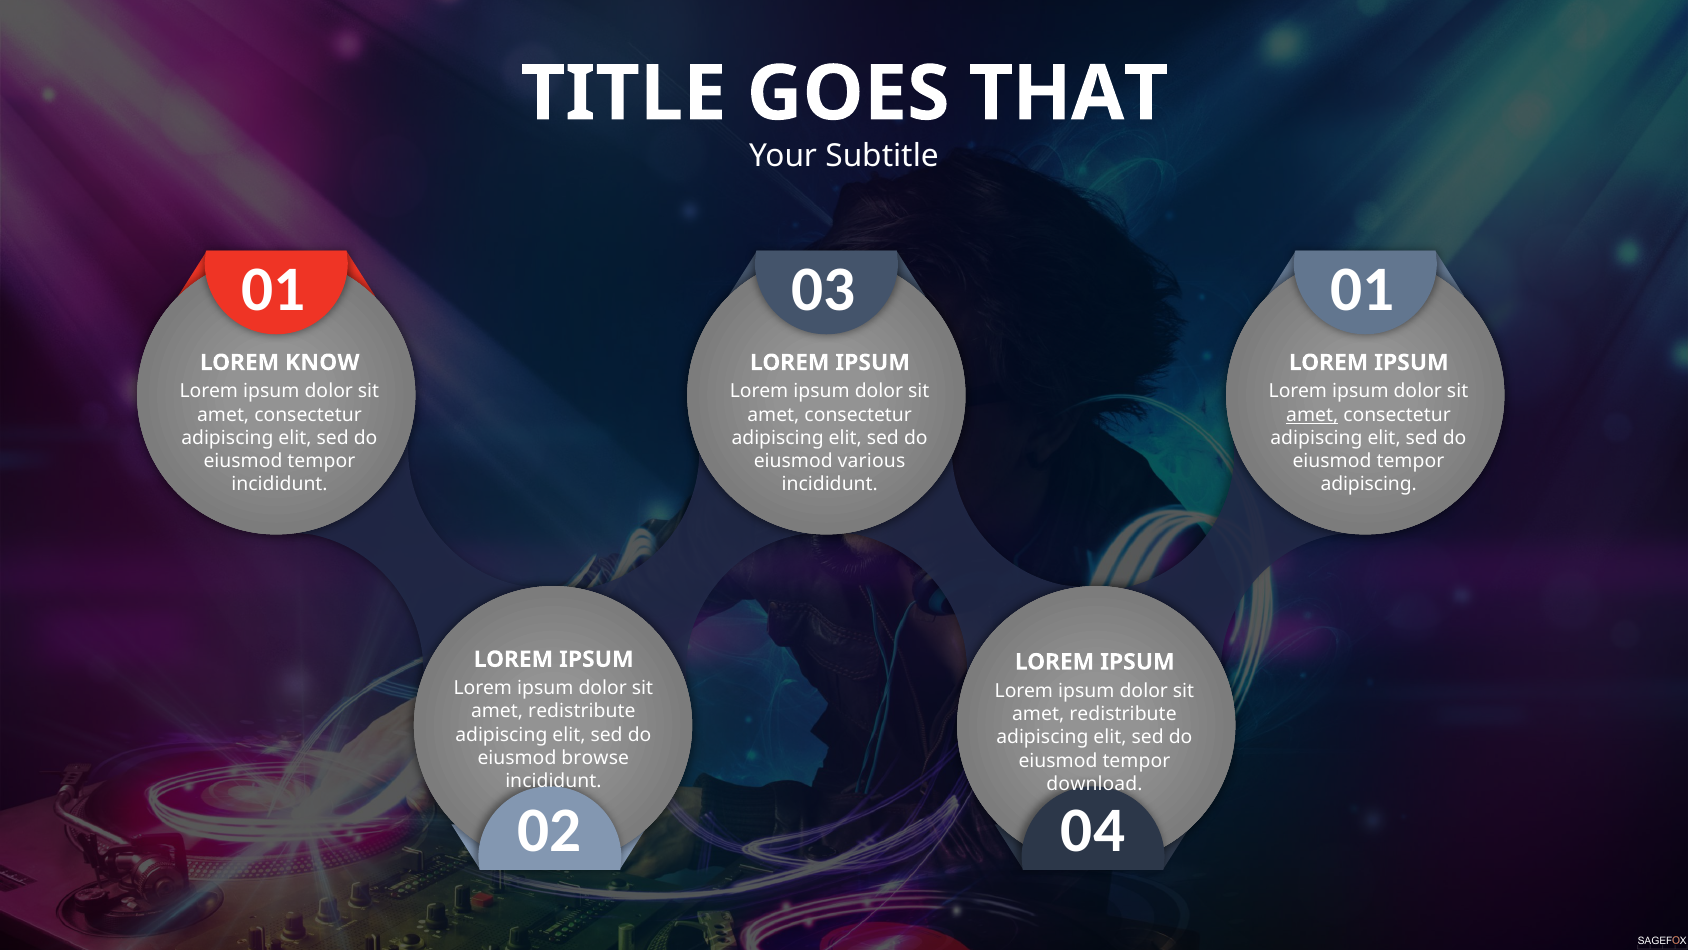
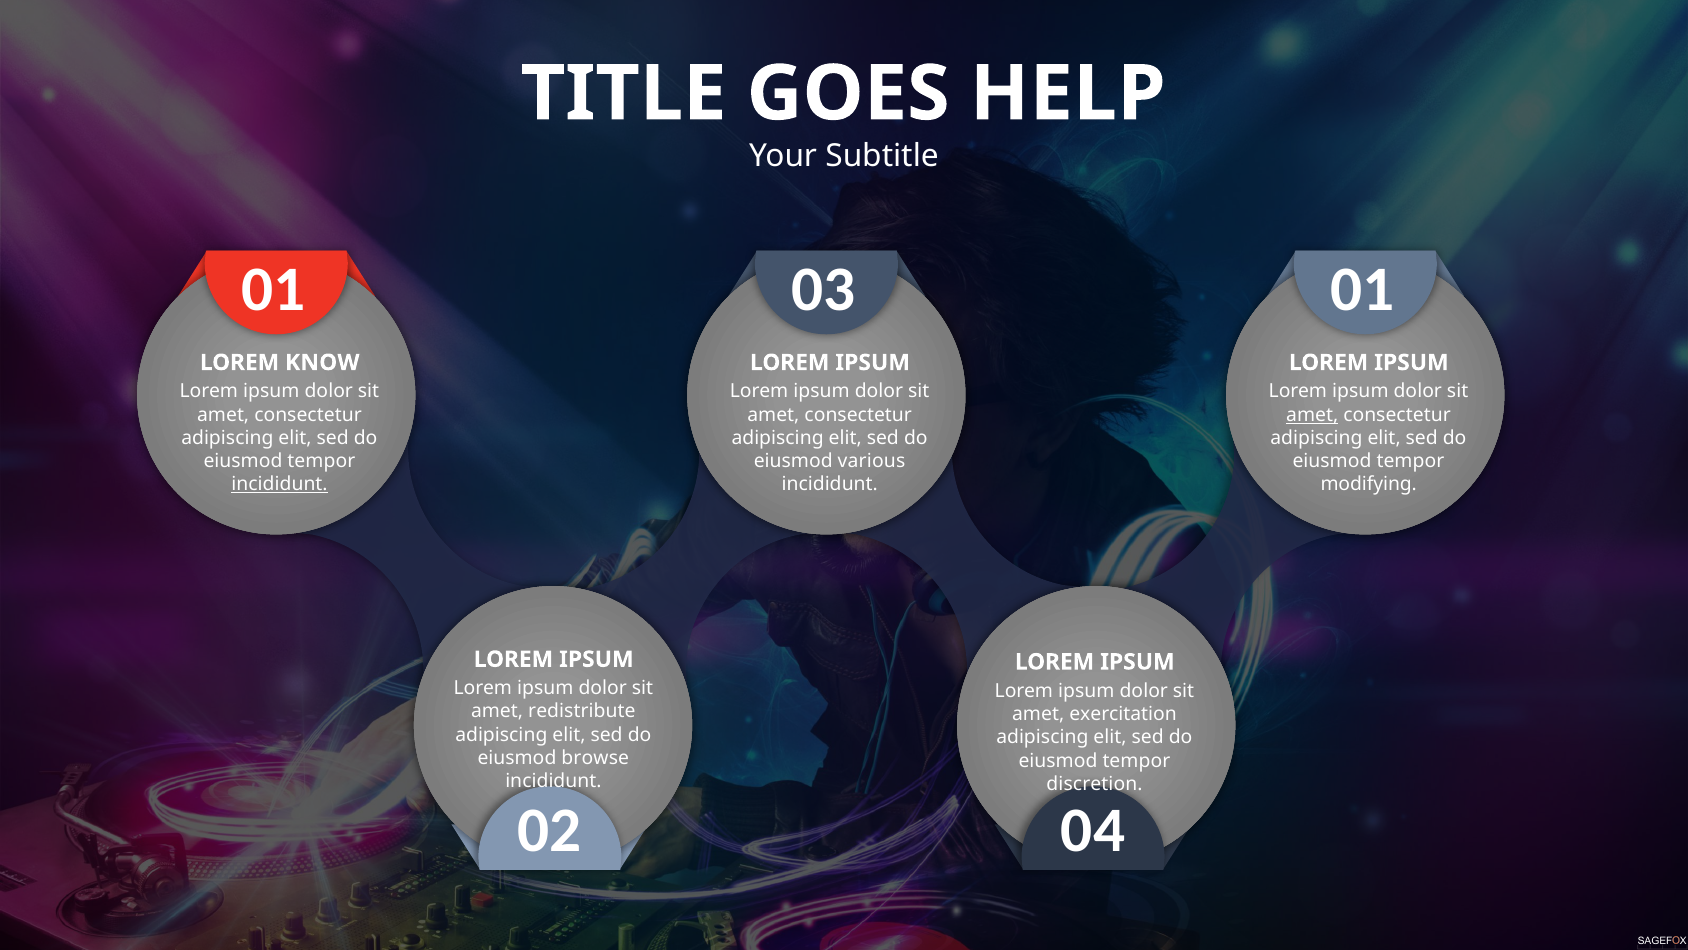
THAT: THAT -> HELP (1068, 94)
incididunt underline: none -> present (280, 484)
adipiscing: adipiscing -> modifying (1369, 484)
redistribute: redistribute -> exercitation (1123, 714)
download: download -> discretion (1095, 784)
